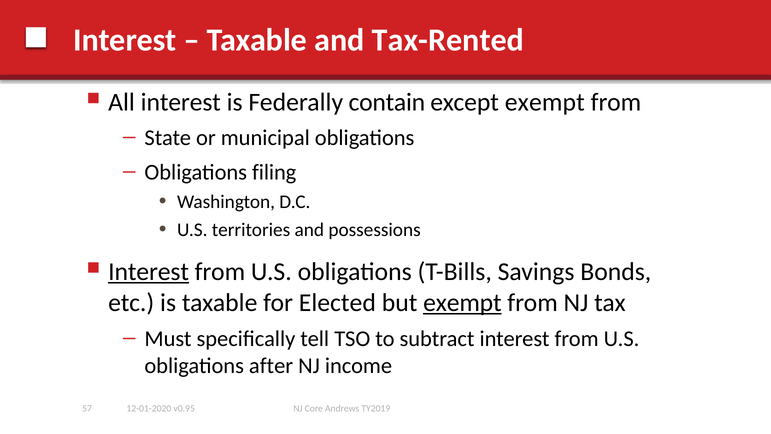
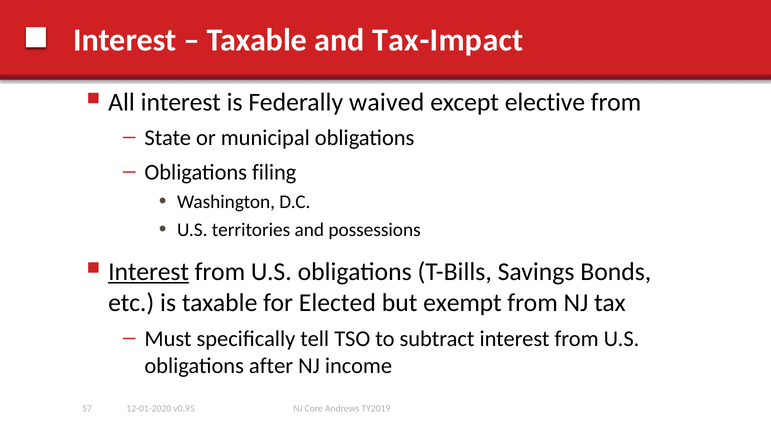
Tax-Rented: Tax-Rented -> Tax-Impact (448, 40)
contain: contain -> waived (387, 102)
except exempt: exempt -> elective (545, 102)
exempt underline: present -> none (462, 302)
